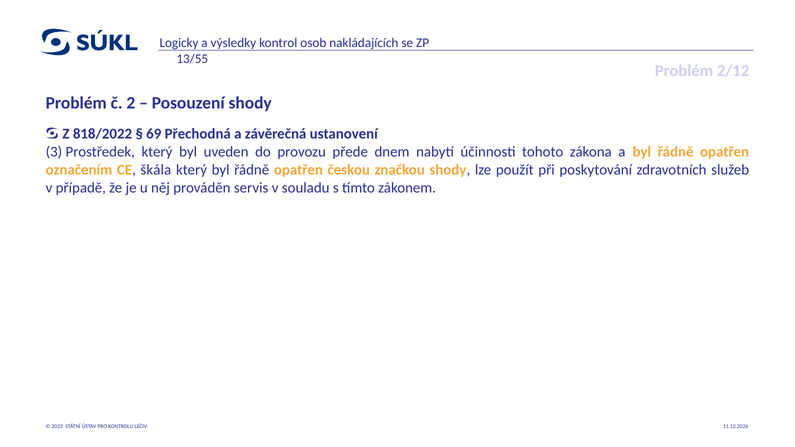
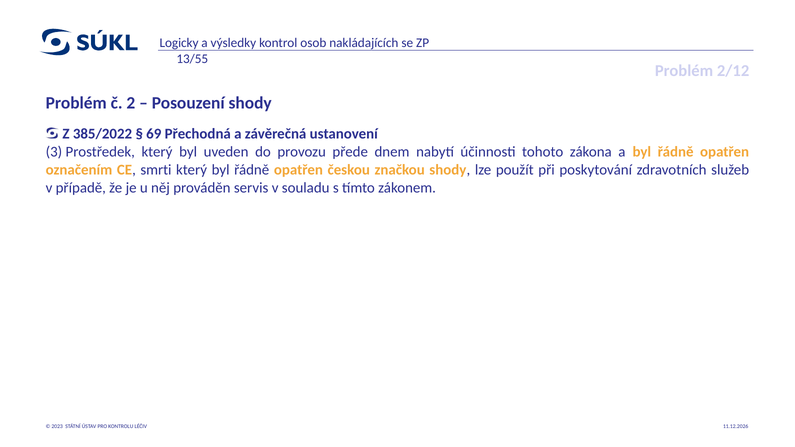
818/2022: 818/2022 -> 385/2022 (103, 134)
škála: škála -> smrti (156, 170)
